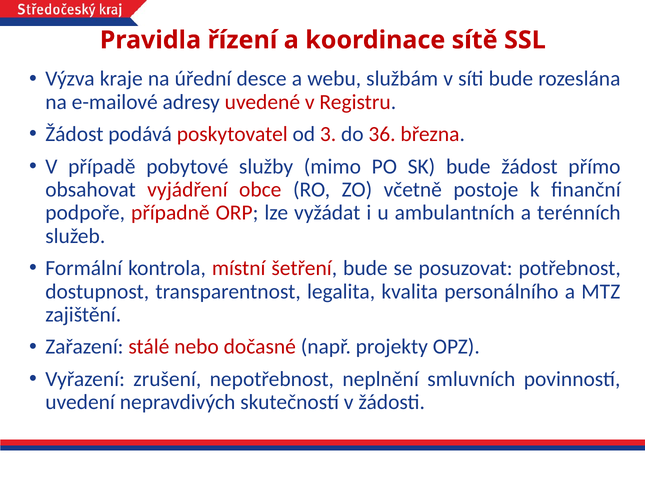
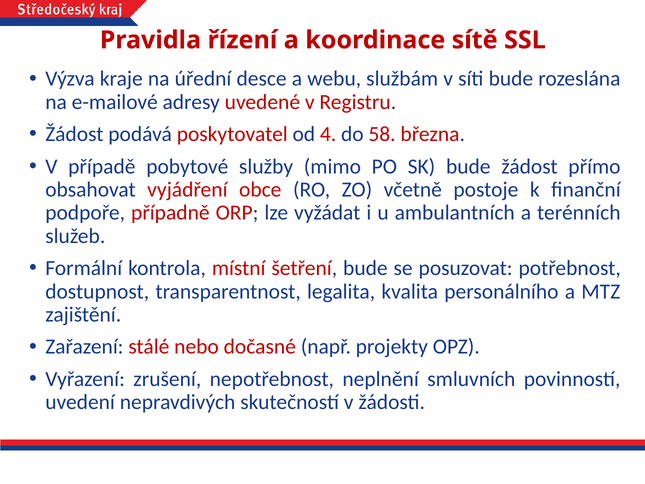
3: 3 -> 4 (328, 134)
36: 36 -> 58 (382, 134)
